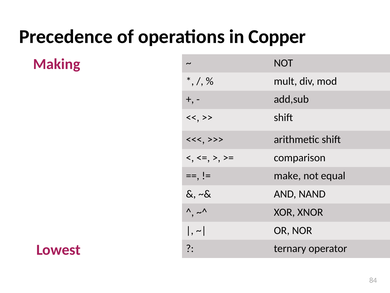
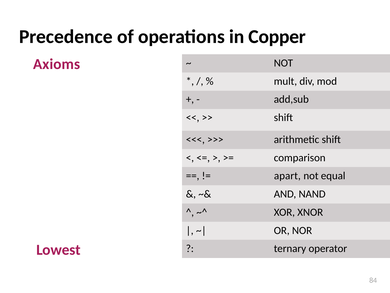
Making: Making -> Axioms (57, 64)
make: make -> apart (287, 176)
